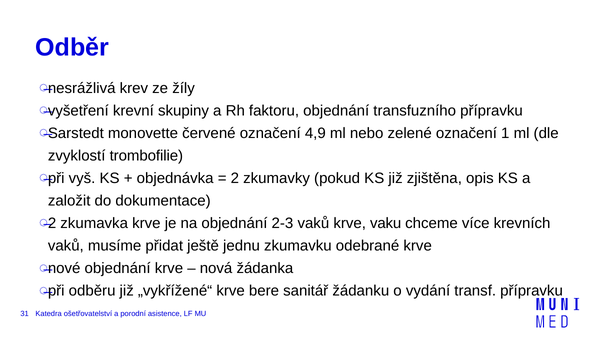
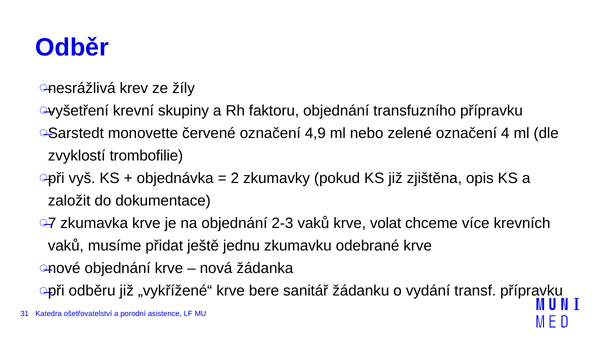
1: 1 -> 4 (505, 133)
2: 2 -> 7 (52, 223)
vaku: vaku -> volat (386, 223)
